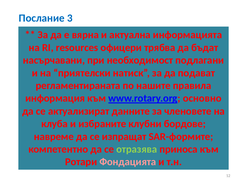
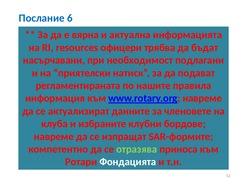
3: 3 -> 6 (70, 18)
www.rotary.org основно: основно -> навреме (202, 98)
Фондацията colour: pink -> white (128, 162)
